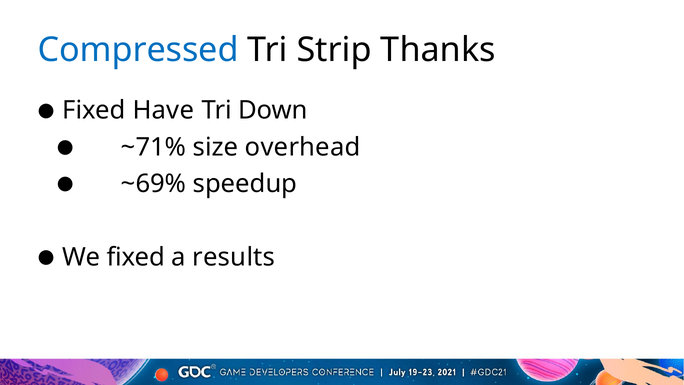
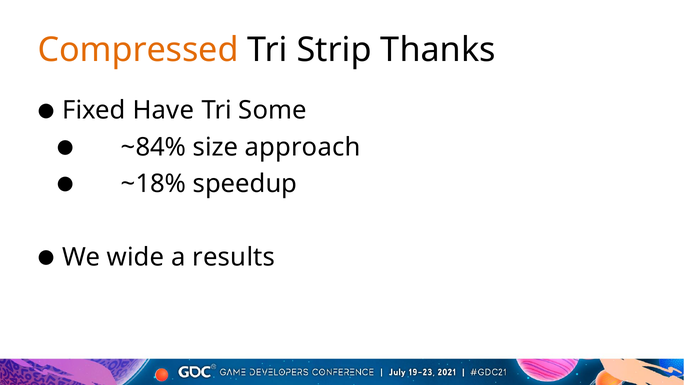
Compressed colour: blue -> orange (138, 50)
Down: Down -> Some (273, 110)
~71%: ~71% -> ~84% (154, 147)
overhead: overhead -> approach (303, 147)
~69%: ~69% -> ~18% (154, 184)
We fixed: fixed -> wide (136, 257)
